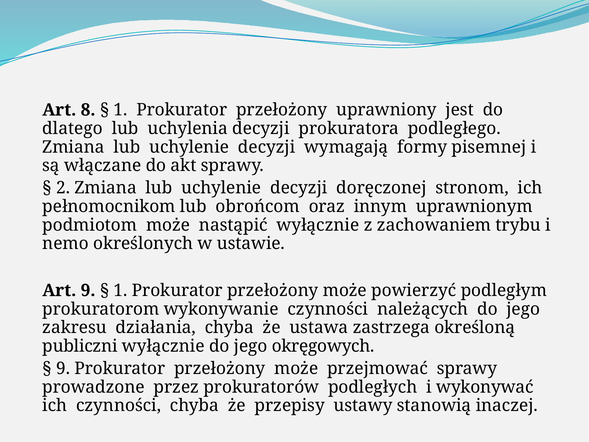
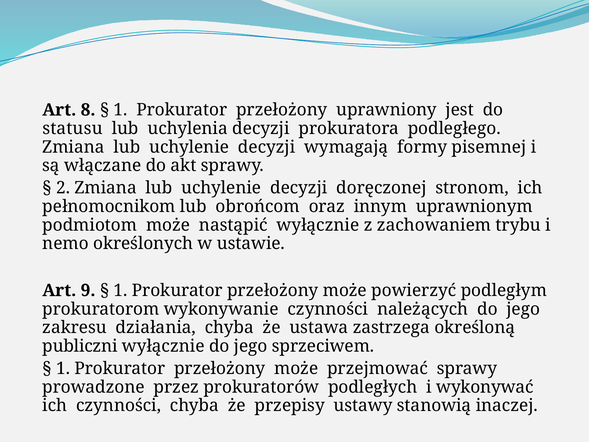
dlatego: dlatego -> statusu (73, 128)
okręgowych: okręgowych -> sprzeciwem (323, 346)
9: 9 -> 1 (63, 368)
